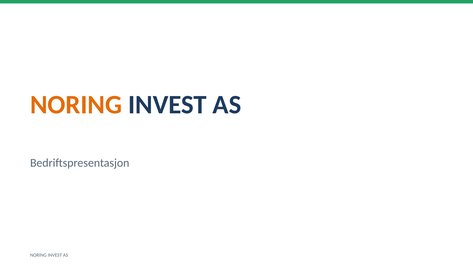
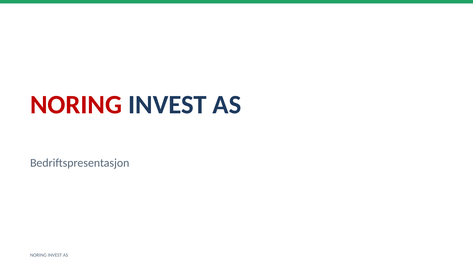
NORING colour: orange -> red (76, 105)
